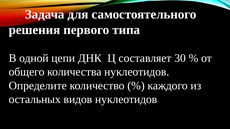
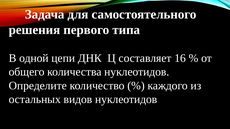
30: 30 -> 16 (180, 58)
